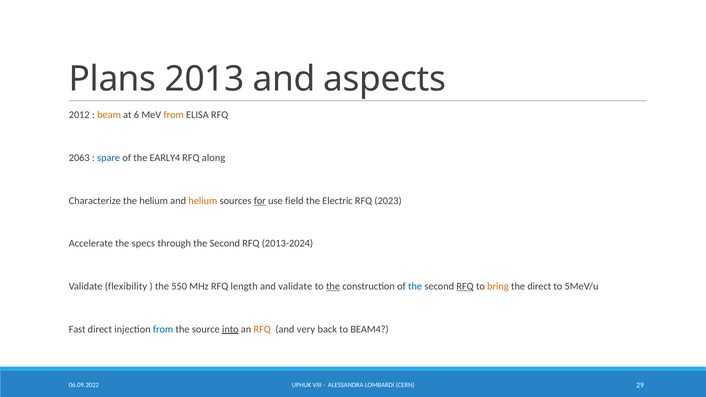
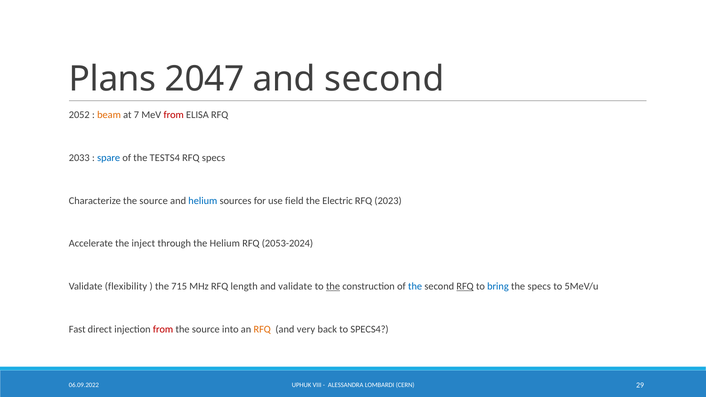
2013: 2013 -> 2047 (205, 79)
and aspects: aspects -> second (384, 79)
2012: 2012 -> 2052 (79, 115)
6: 6 -> 7 (136, 115)
from colour: orange -> red (174, 115)
2063: 2063 -> 2033 (79, 158)
EARLY4: EARLY4 -> TESTS4 (165, 158)
RFQ along: along -> specs (214, 158)
Characterize the helium: helium -> source (154, 201)
helium colour: orange -> blue (203, 201)
for underline: present -> none (260, 201)
specs: specs -> inject (143, 244)
through the Second: Second -> Helium (225, 244)
2013-2024: 2013-2024 -> 2053-2024 (287, 244)
550: 550 -> 715 (179, 286)
bring colour: orange -> blue (498, 286)
the direct: direct -> specs (539, 286)
from colour: blue -> red (163, 329)
into underline: present -> none (230, 329)
BEAM4: BEAM4 -> SPECS4 (370, 329)
